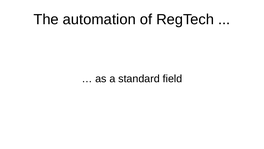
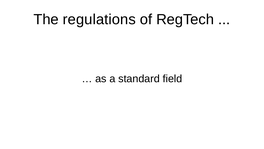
automation: automation -> regulations (99, 19)
